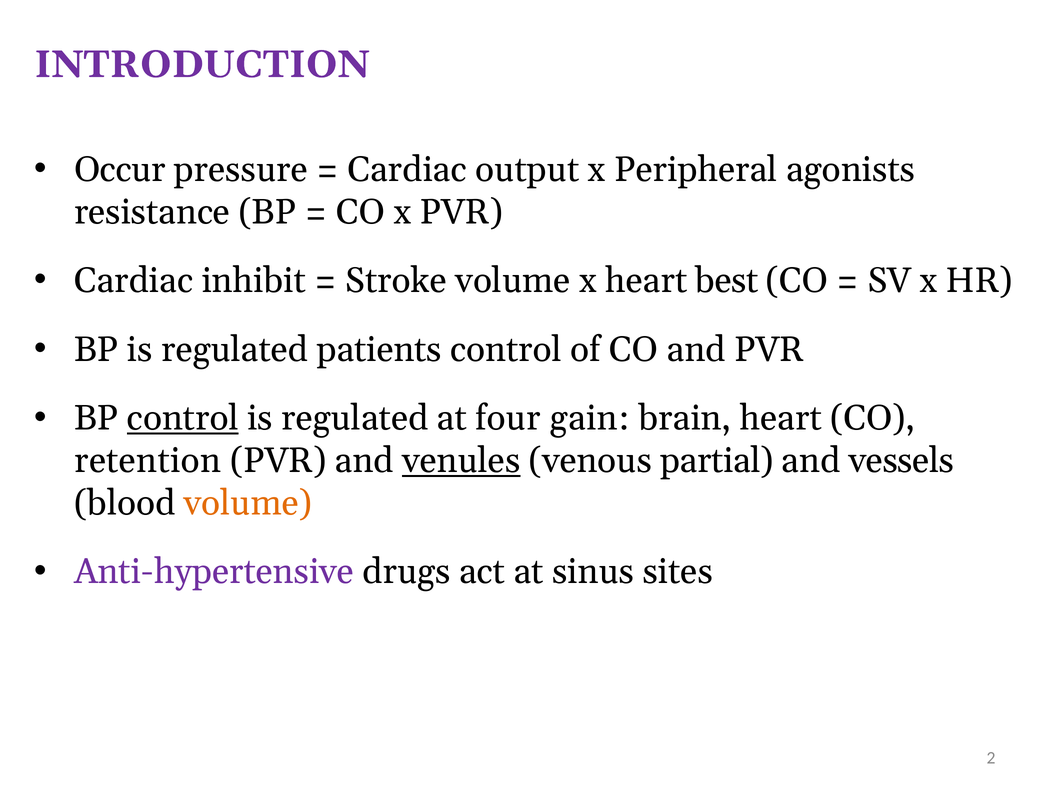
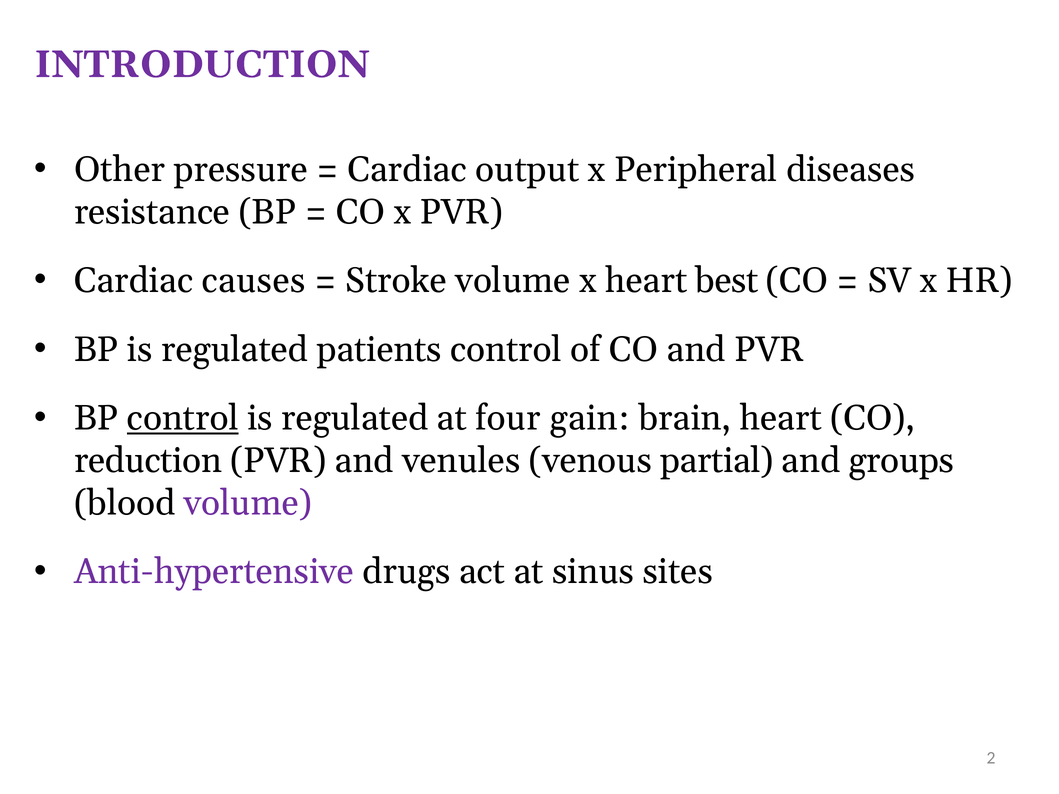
Occur: Occur -> Other (120, 170)
agonists: agonists -> diseases (851, 170)
inhibit: inhibit -> causes (254, 281)
retention: retention -> reduction (148, 461)
venules underline: present -> none (461, 461)
vessels: vessels -> groups (901, 461)
volume colour: orange -> purple (248, 503)
